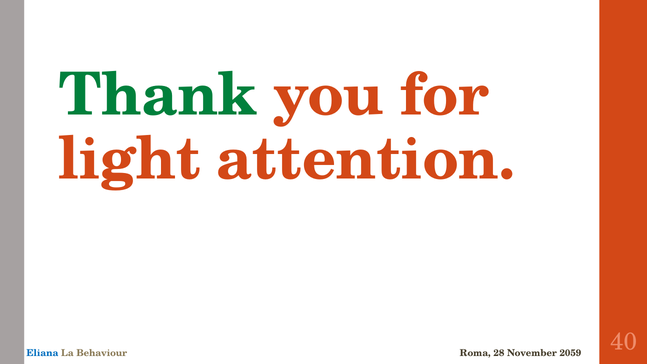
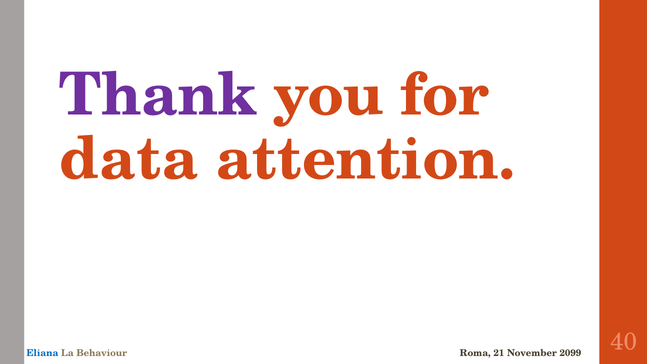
Thank colour: green -> purple (158, 95)
light: light -> data (129, 159)
28: 28 -> 21 (499, 353)
2059: 2059 -> 2099 (570, 353)
